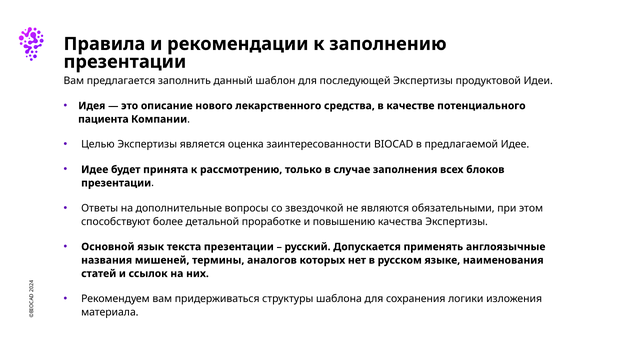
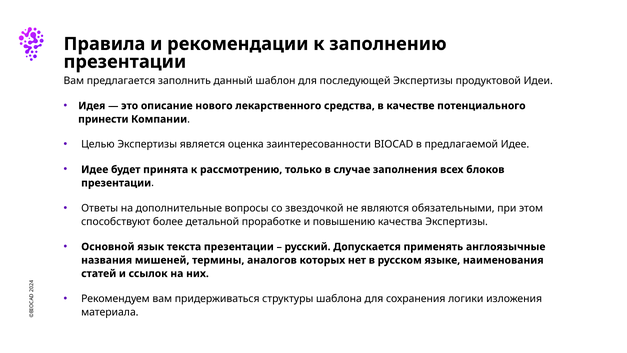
пациента: пациента -> принести (103, 119)
